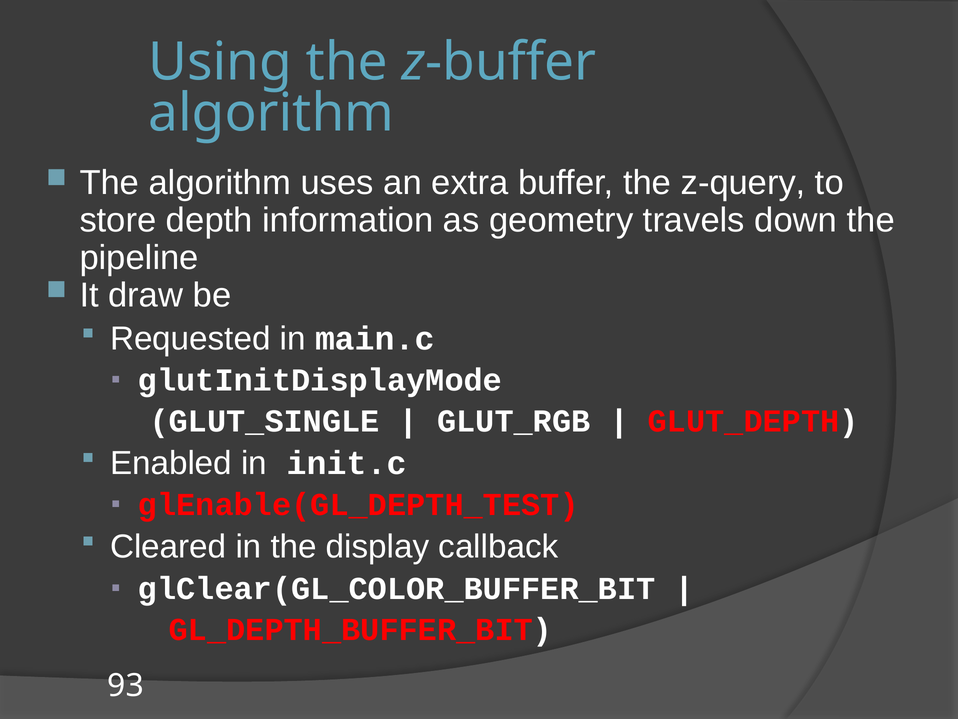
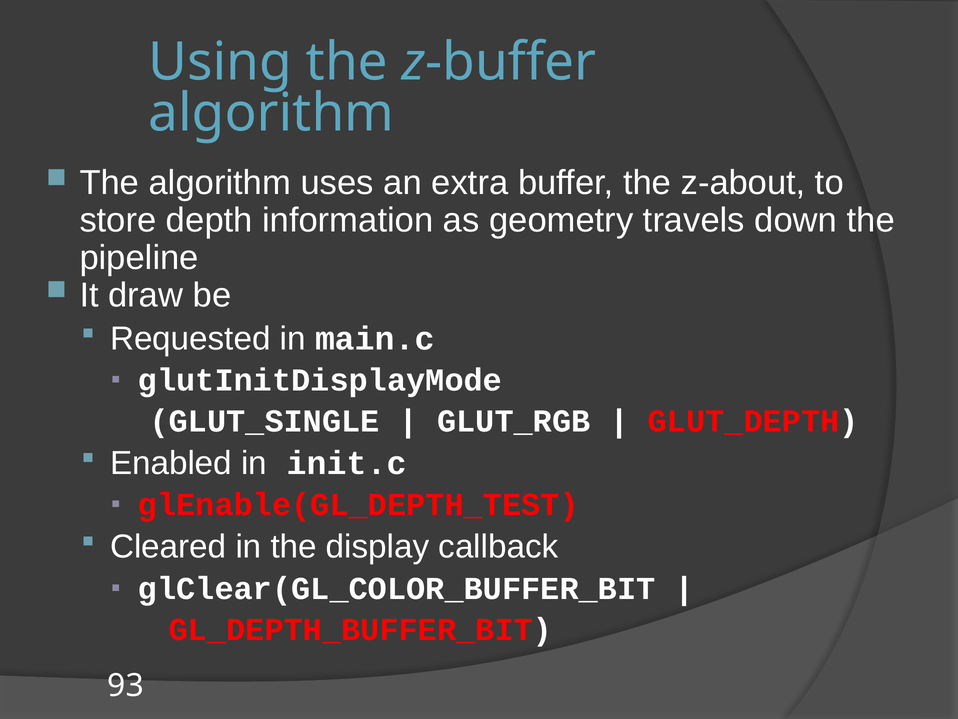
z-query: z-query -> z-about (743, 183)
